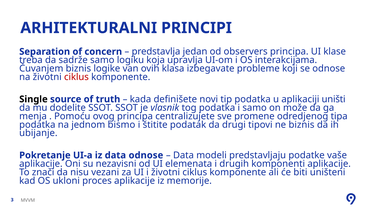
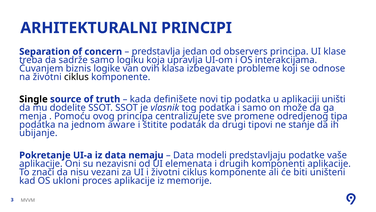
ciklus colour: red -> black (76, 77)
bismo: bismo -> aware (121, 124)
ne biznis: biznis -> stanje (302, 124)
data odnose: odnose -> nemaju (146, 155)
